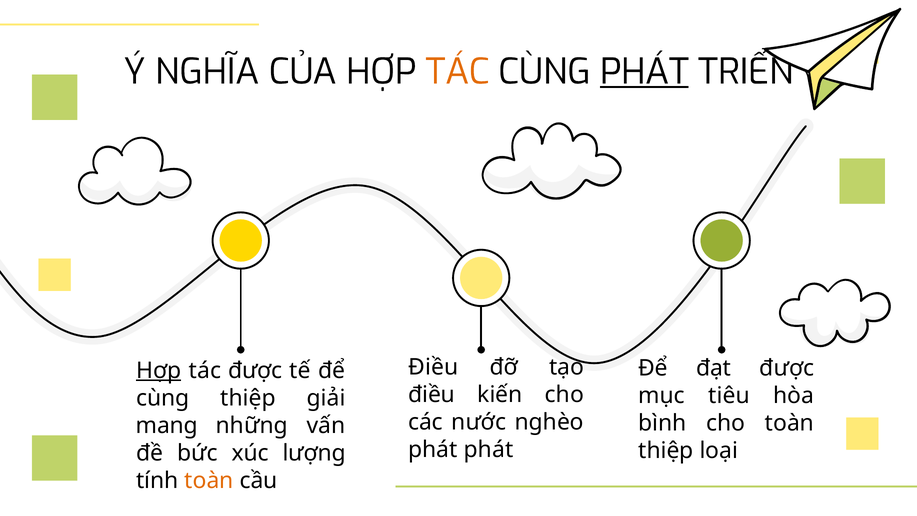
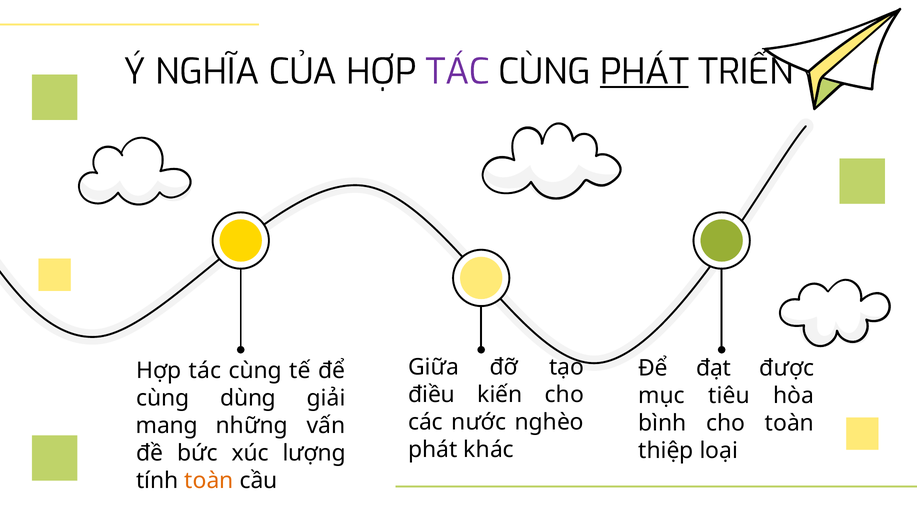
TÁC colour: orange -> purple (457, 72)
Điều: Điều -> Giữa (433, 367)
Hợp underline: present -> none (159, 370)
được: được -> cùng (255, 370)
cùng thiệp: thiệp -> dùng (248, 398)
phát phát: phát -> khác (489, 450)
